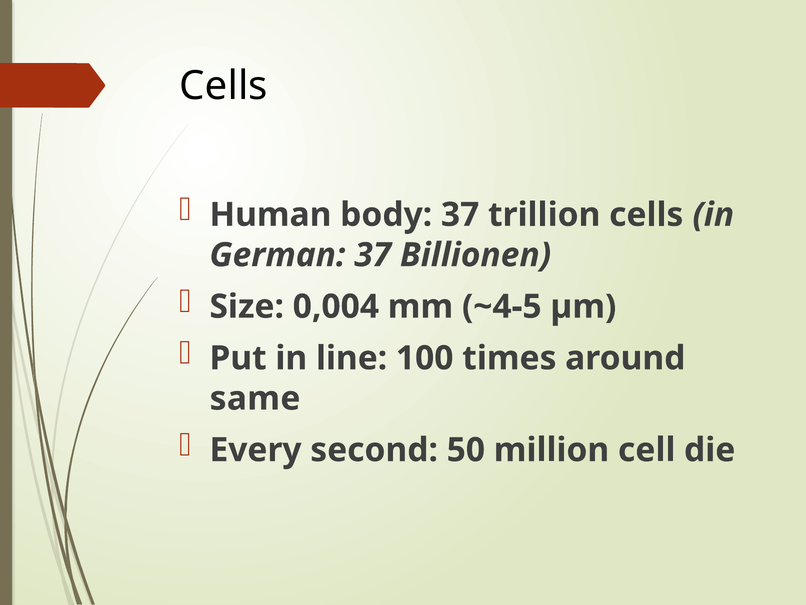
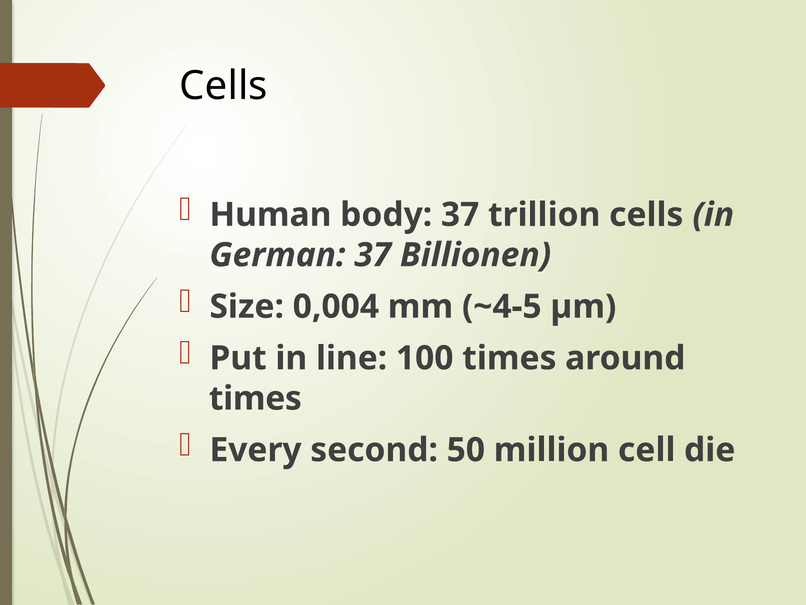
same: same -> times (255, 398)
